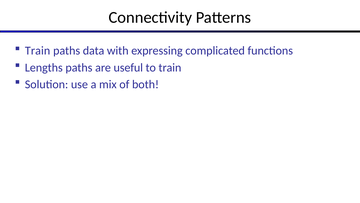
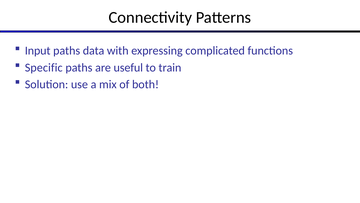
Train: Train -> Input (38, 51)
Lengths: Lengths -> Specific (44, 67)
